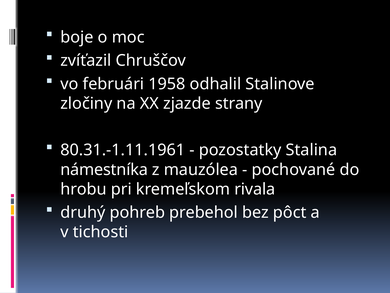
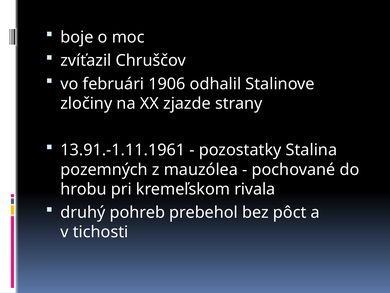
1958: 1958 -> 1906 (167, 84)
80.31.-1.11.1961: 80.31.-1.11.1961 -> 13.91.-1.11.1961 (123, 150)
námestníka: námestníka -> pozemných (104, 169)
